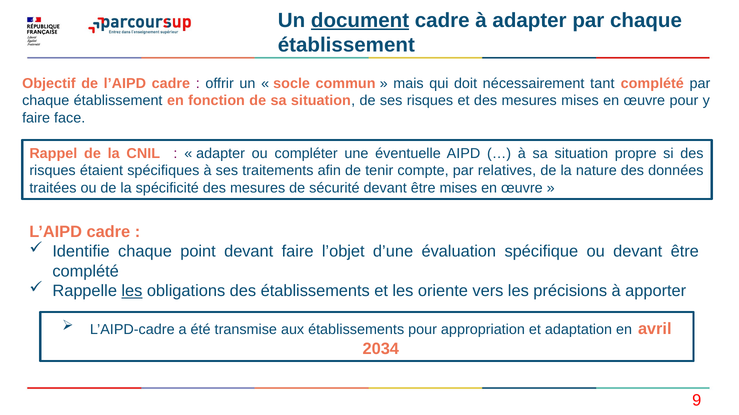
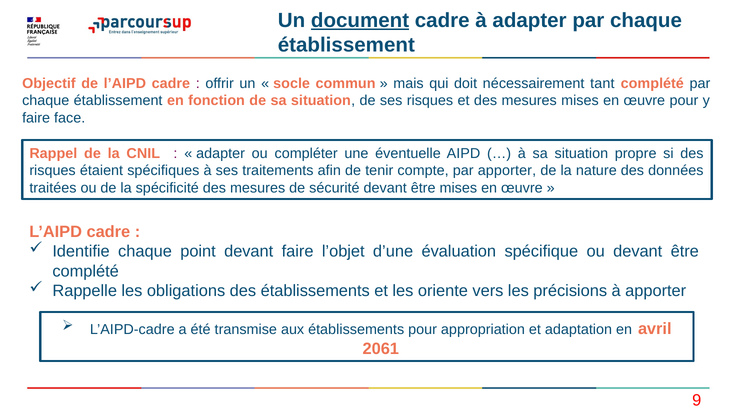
par relatives: relatives -> apporter (507, 171)
les underline: present -> none (132, 291)
2034: 2034 -> 2061 (381, 349)
